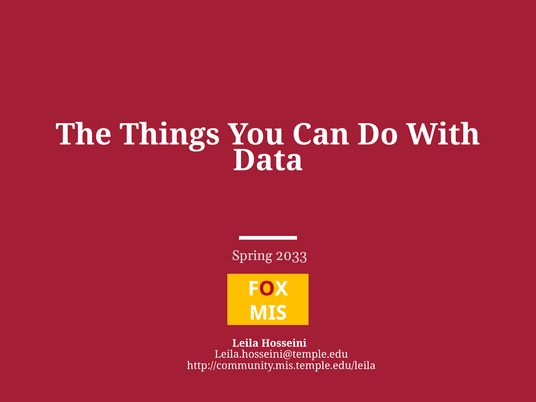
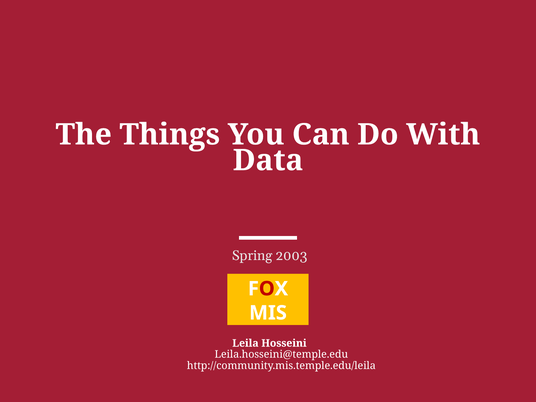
2033: 2033 -> 2003 (291, 256)
